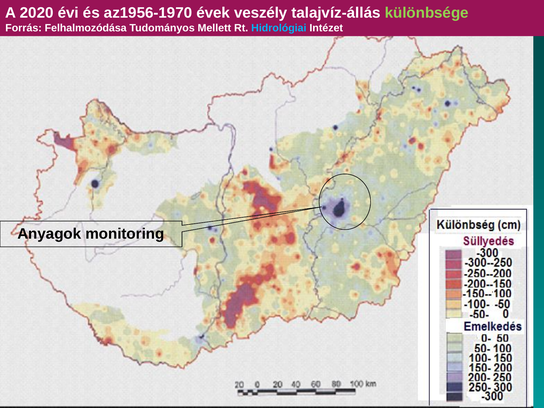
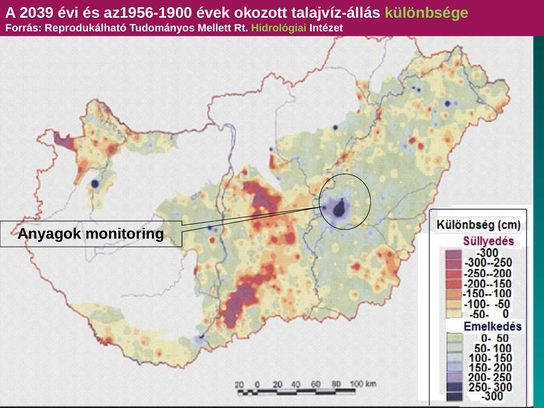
2020: 2020 -> 2039 (37, 13)
az1956-1970: az1956-1970 -> az1956-1900 (148, 13)
veszély: veszély -> okozott (261, 13)
Felhalmozódása: Felhalmozódása -> Reprodukálható (86, 28)
Hidrológiai colour: light blue -> light green (279, 28)
